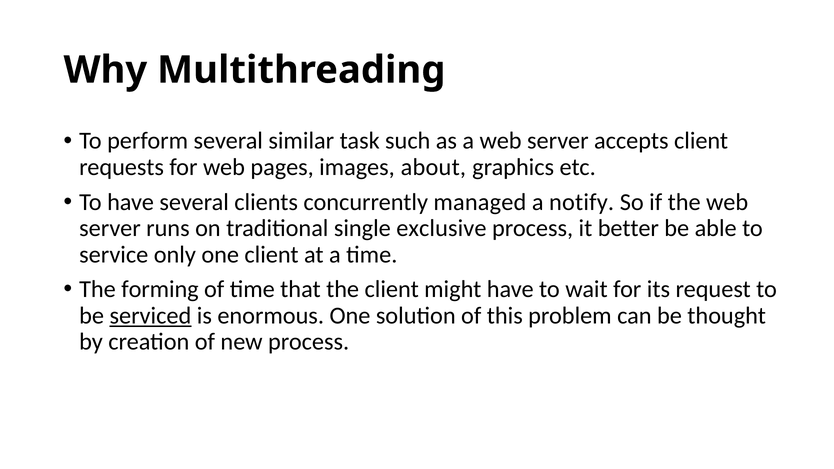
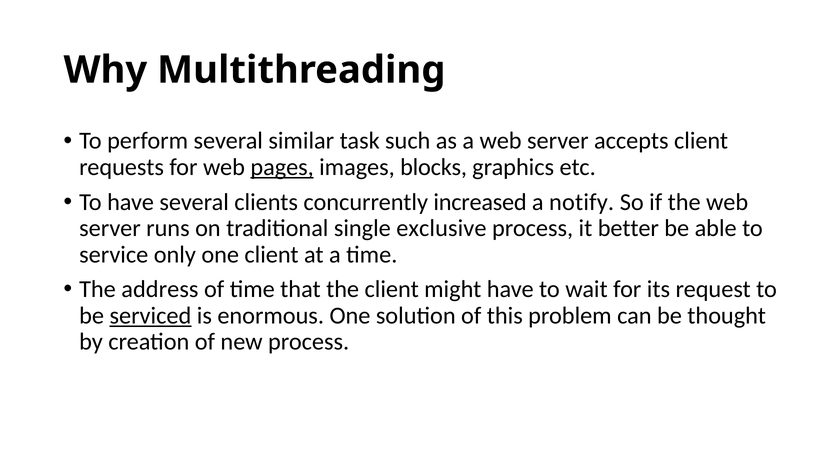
pages underline: none -> present (282, 167)
about: about -> blocks (434, 167)
managed: managed -> increased (480, 202)
forming: forming -> address (160, 289)
